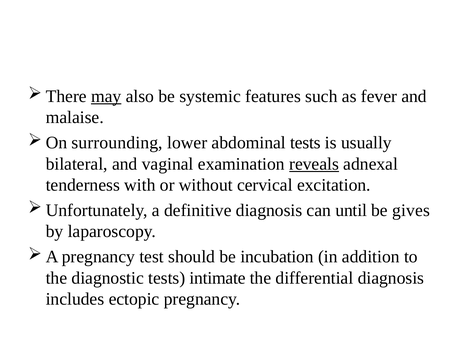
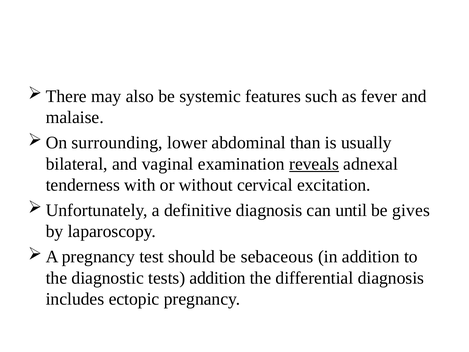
may underline: present -> none (106, 96)
abdominal tests: tests -> than (305, 143)
incubation: incubation -> sebaceous (277, 257)
tests intimate: intimate -> addition (218, 278)
